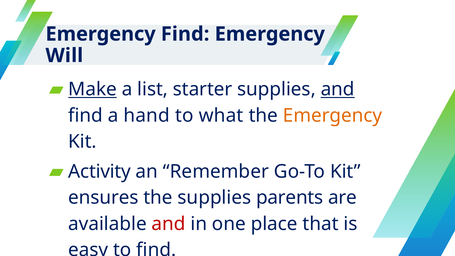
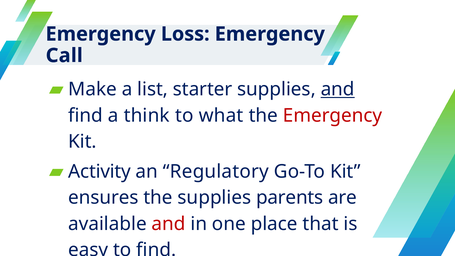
Emergency Find: Find -> Loss (185, 34)
Will: Will -> Call (64, 56)
Make underline: present -> none (93, 89)
hand: hand -> think (147, 115)
Emergency colour: orange -> red (333, 115)
Remember: Remember -> Regulatory (216, 171)
